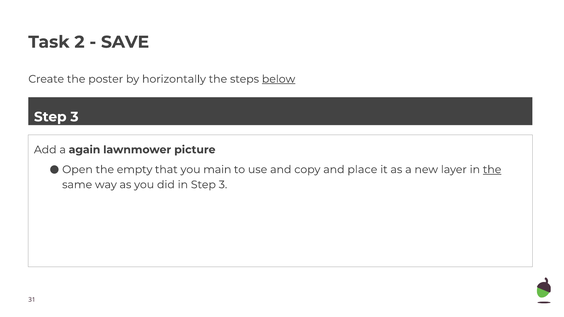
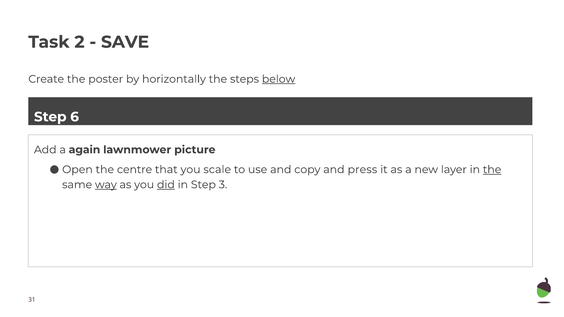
3: 3 -> 6 (75, 117)
empty: empty -> centre (135, 170)
main: main -> scale (217, 170)
place: place -> press (362, 170)
way underline: none -> present (106, 185)
did underline: none -> present (166, 185)
